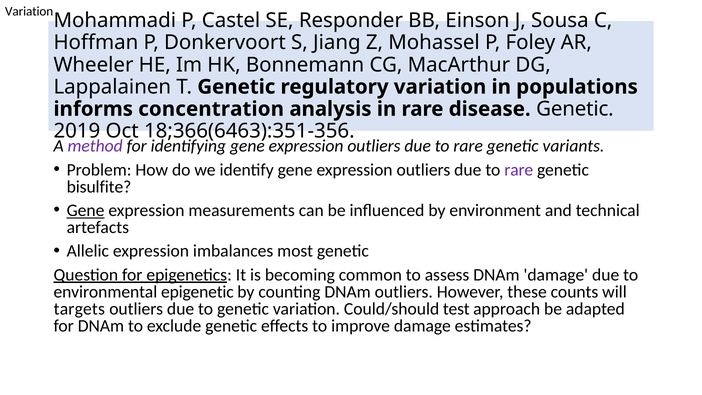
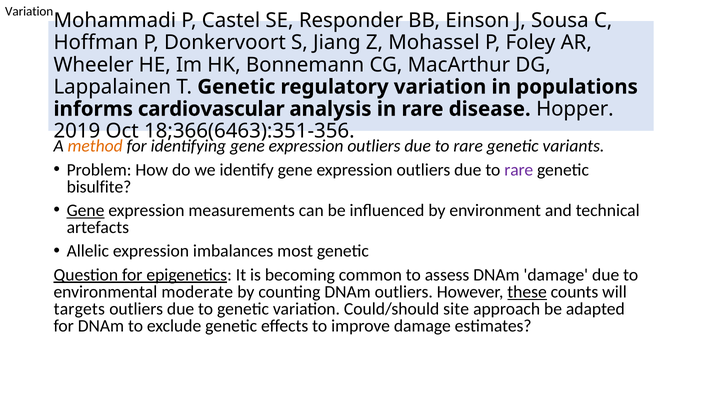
concentration: concentration -> cardiovascular (211, 109)
disease Genetic: Genetic -> Hopper (575, 109)
method colour: purple -> orange (95, 146)
epigenetic: epigenetic -> moderate (197, 292)
these underline: none -> present (527, 292)
test: test -> site (456, 309)
